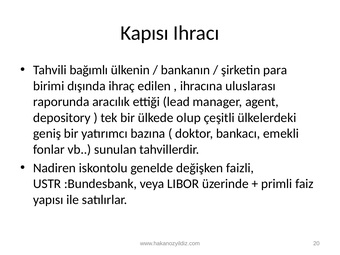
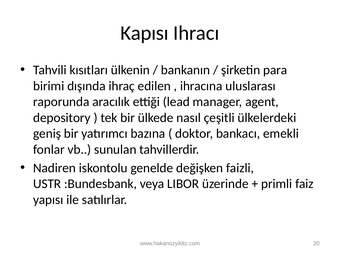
bağımlı: bağımlı -> kısıtları (89, 70)
olup: olup -> nasıl (189, 118)
